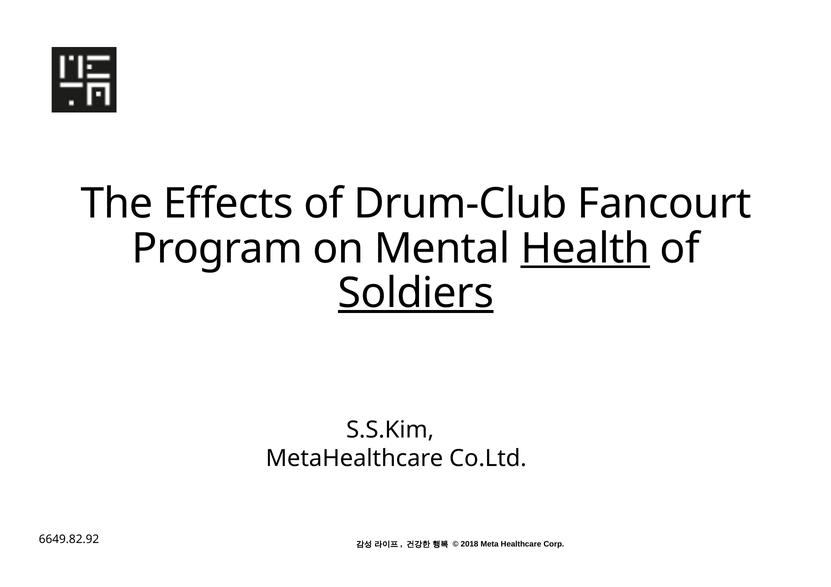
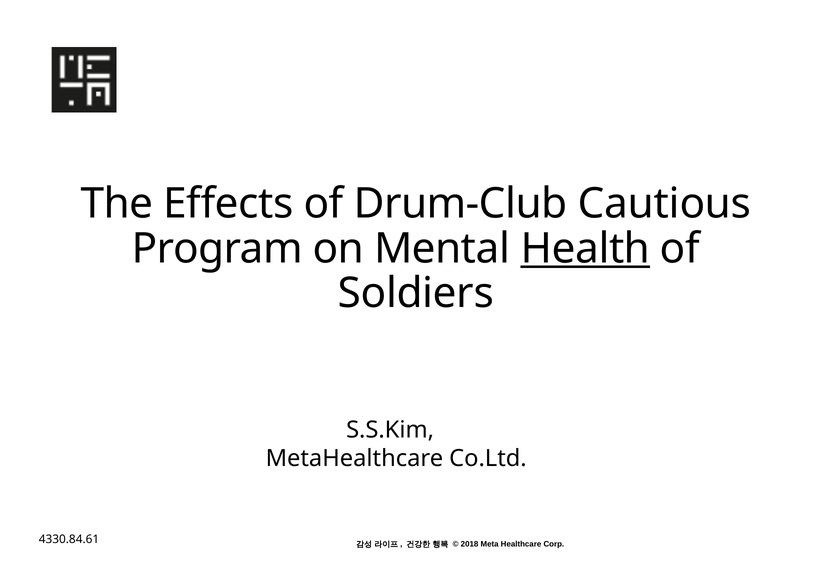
Fancourt: Fancourt -> Cautious (664, 204)
Soldiers underline: present -> none (416, 294)
6649.82.92: 6649.82.92 -> 4330.84.61 (69, 540)
